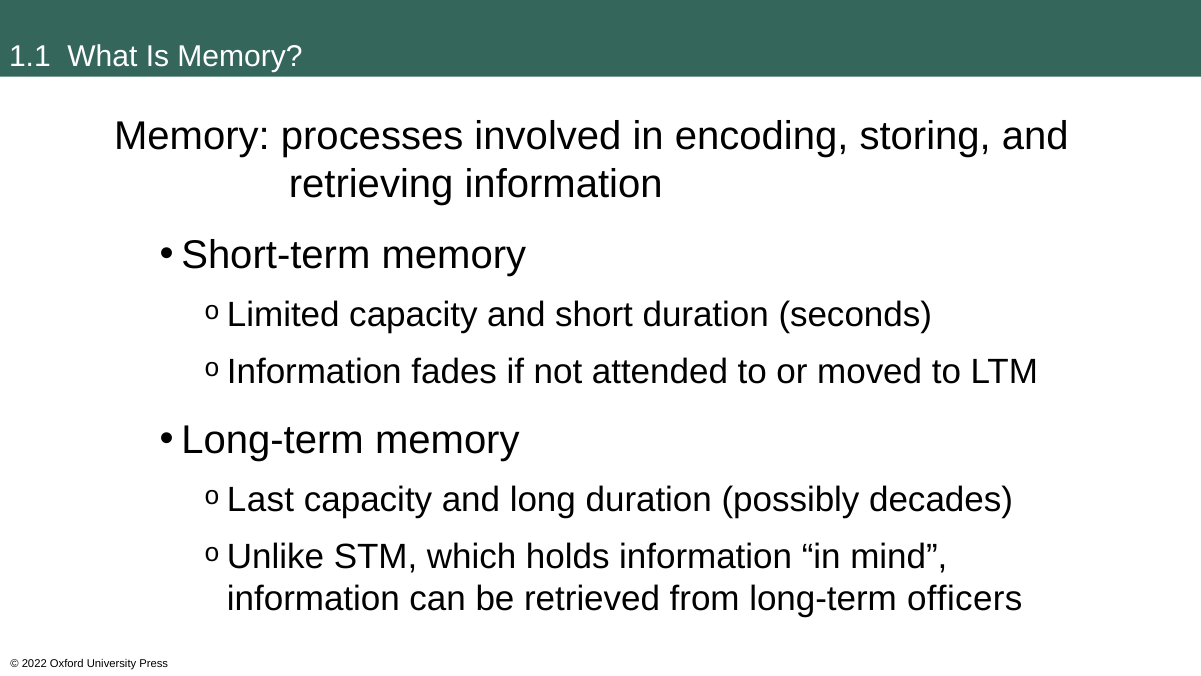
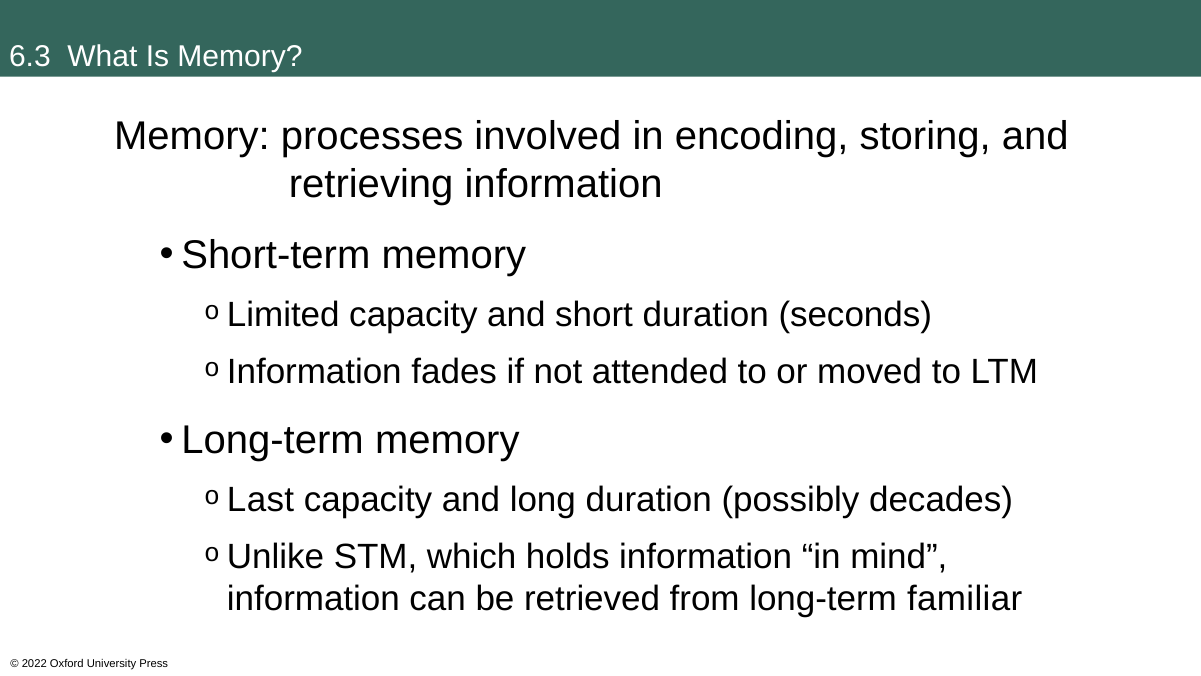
1.1: 1.1 -> 6.3 (30, 56)
officers: officers -> familiar (965, 599)
